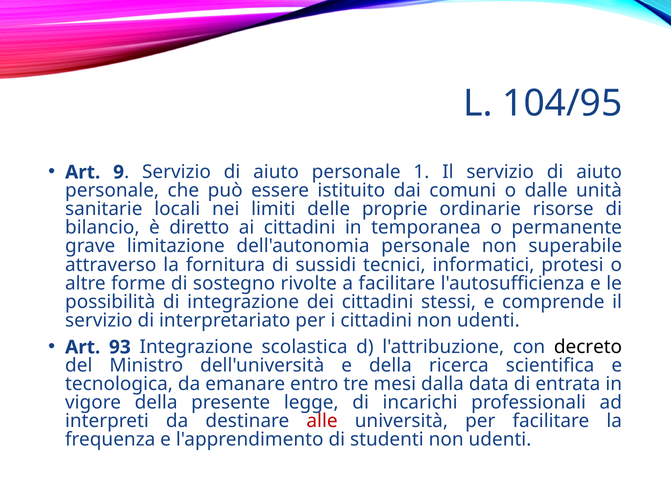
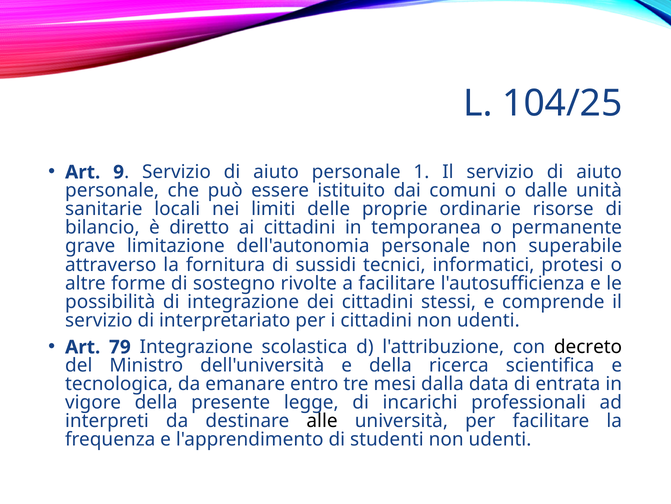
104/95: 104/95 -> 104/25 (562, 103)
93: 93 -> 79 (120, 347)
alle colour: red -> black (322, 421)
